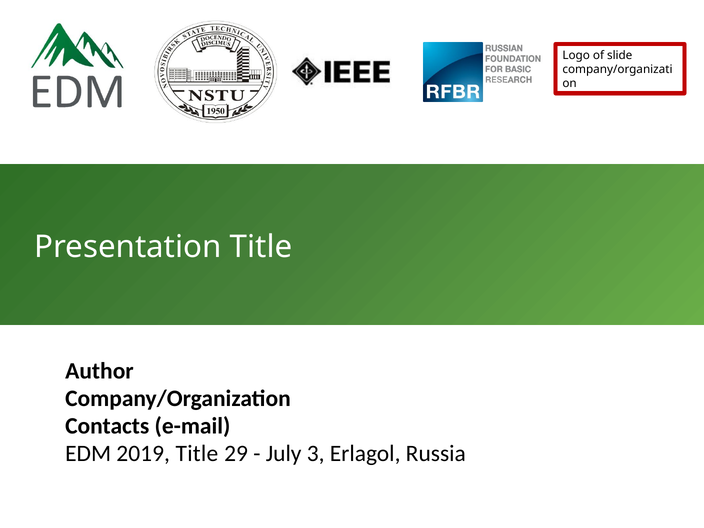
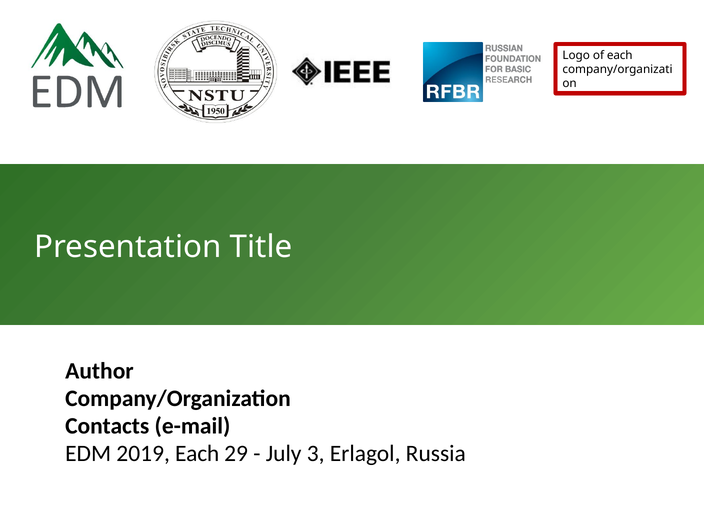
of slide: slide -> each (620, 55)
2019 Title: Title -> Each (197, 454)
